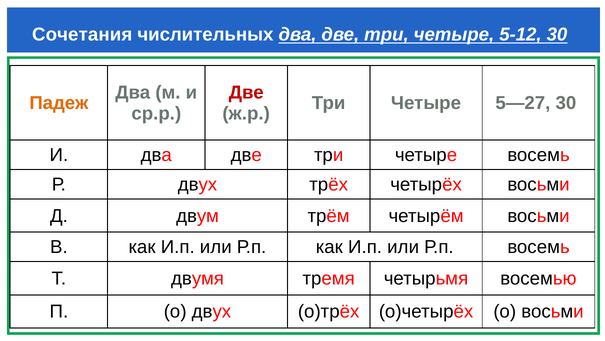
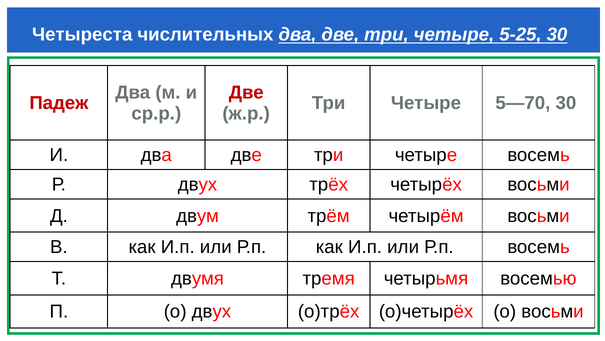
Сочетания: Сочетания -> Четыреста (82, 34)
5-12: 5-12 -> 5-25 (520, 34)
Падеж colour: orange -> red (59, 103)
5—27: 5—27 -> 5—70 (523, 103)
